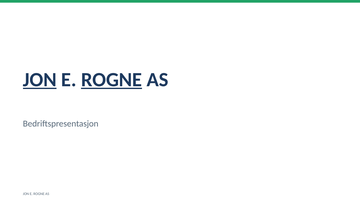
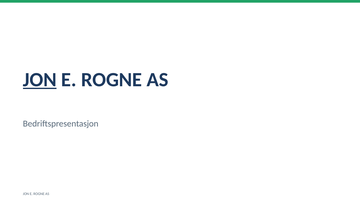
ROGNE underline: present -> none (112, 80)
